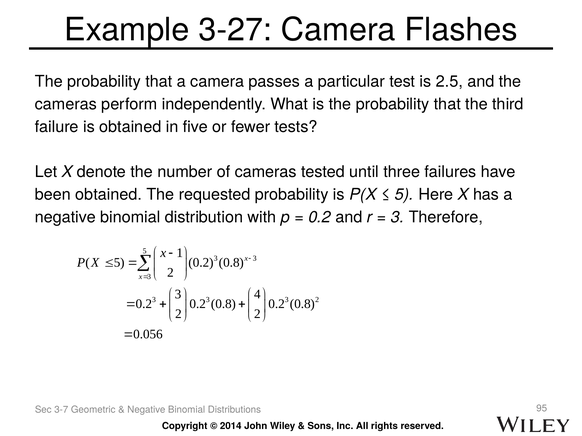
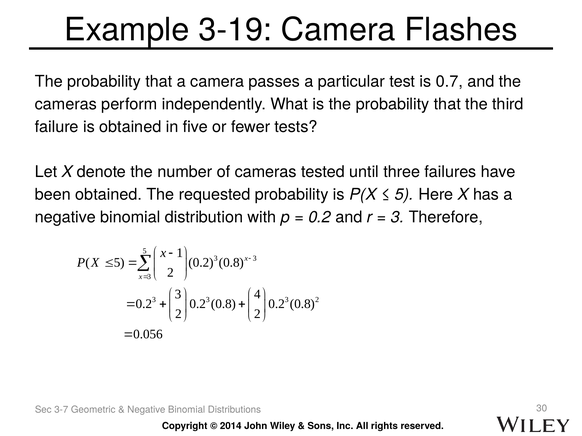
3-27: 3-27 -> 3-19 (235, 30)
2.5: 2.5 -> 0.7 (449, 82)
95: 95 -> 30 (542, 409)
